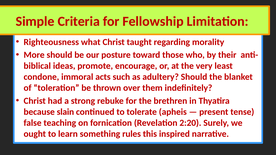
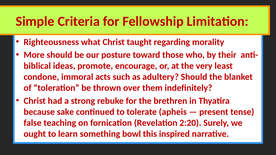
slain: slain -> sake (65, 112)
rules: rules -> bowl (132, 134)
